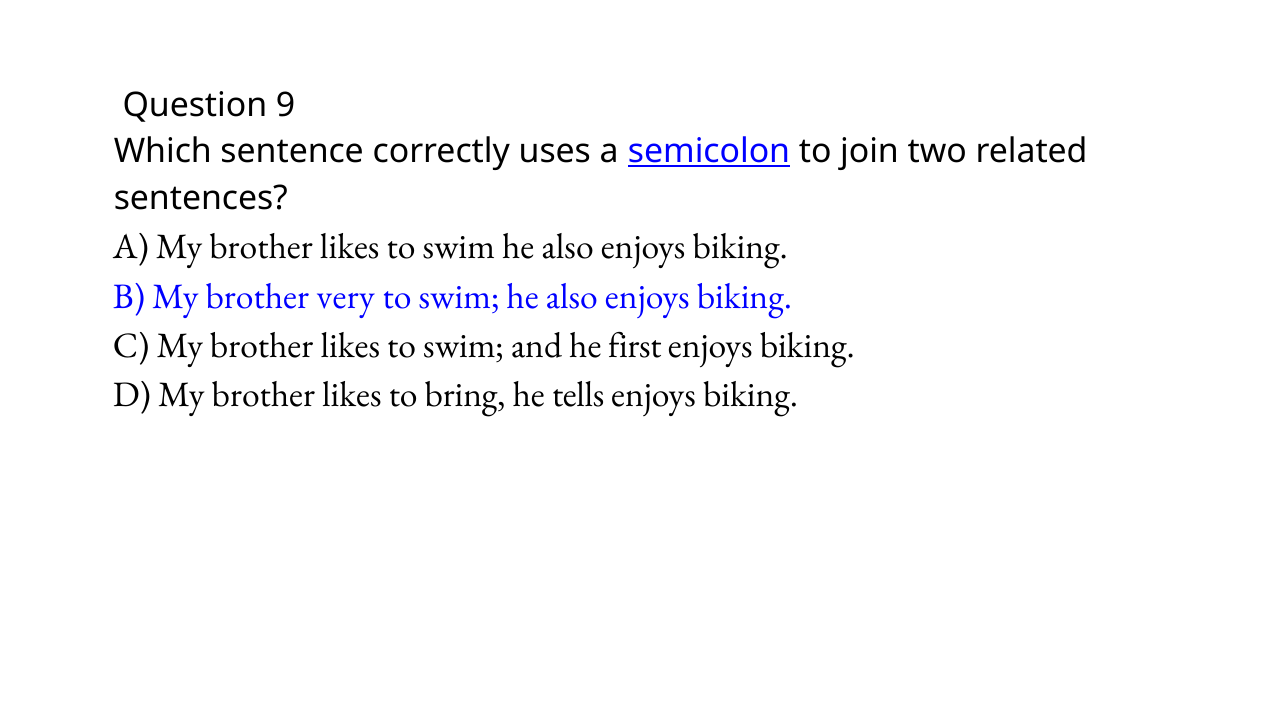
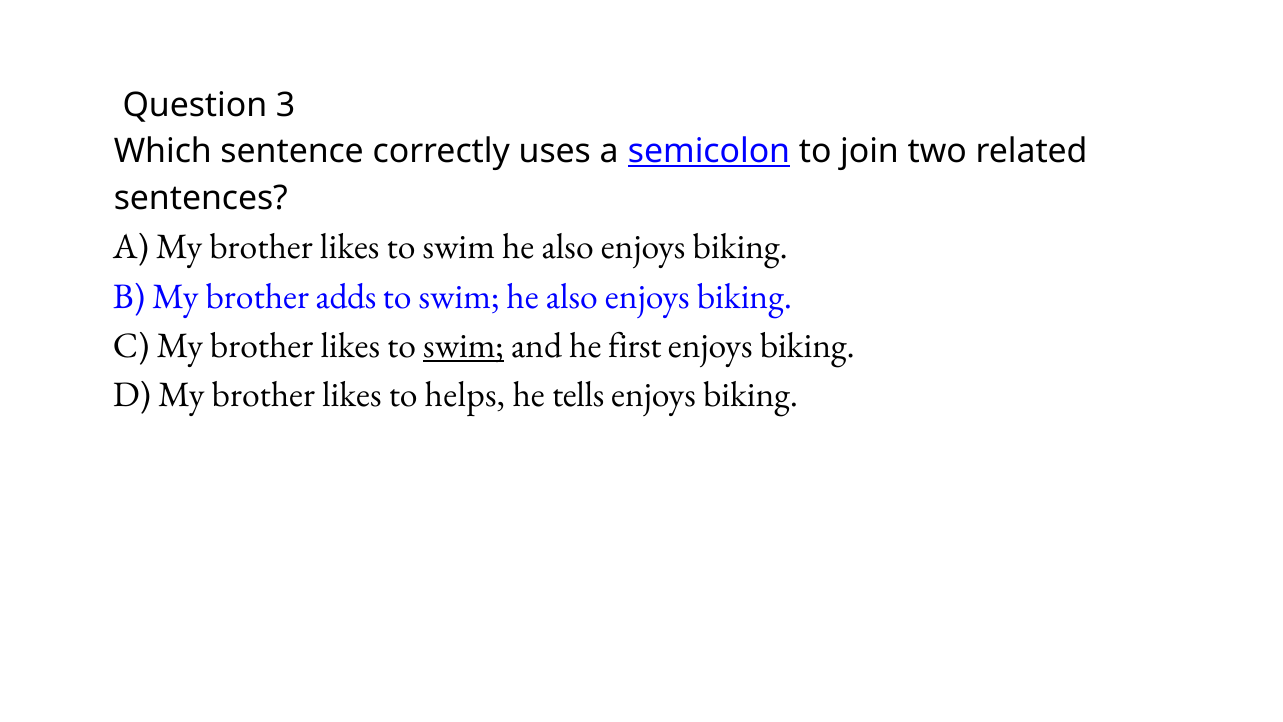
9: 9 -> 3 (286, 105)
very: very -> adds (346, 296)
swim underline: none -> present (464, 345)
bring: bring -> helps (465, 395)
